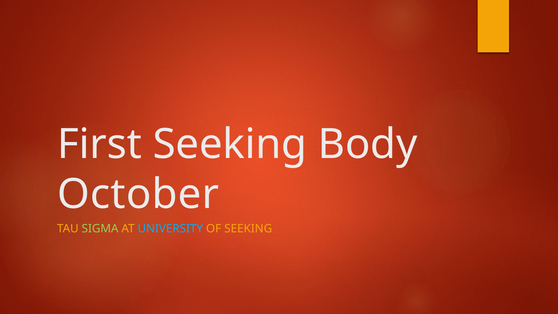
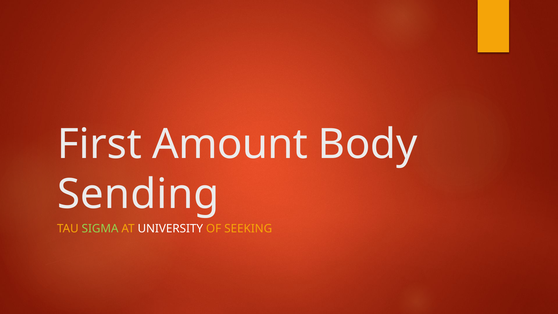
First Seeking: Seeking -> Amount (230, 144)
October: October -> Sending (138, 194)
UNIVERSITY colour: light blue -> white (170, 229)
